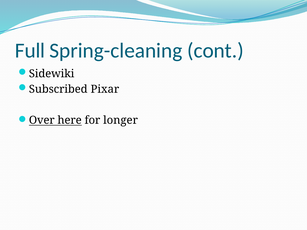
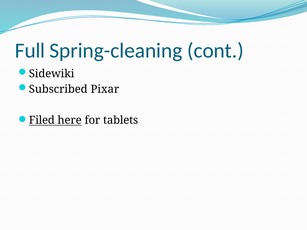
Over: Over -> Filed (42, 120)
longer: longer -> tablets (121, 120)
